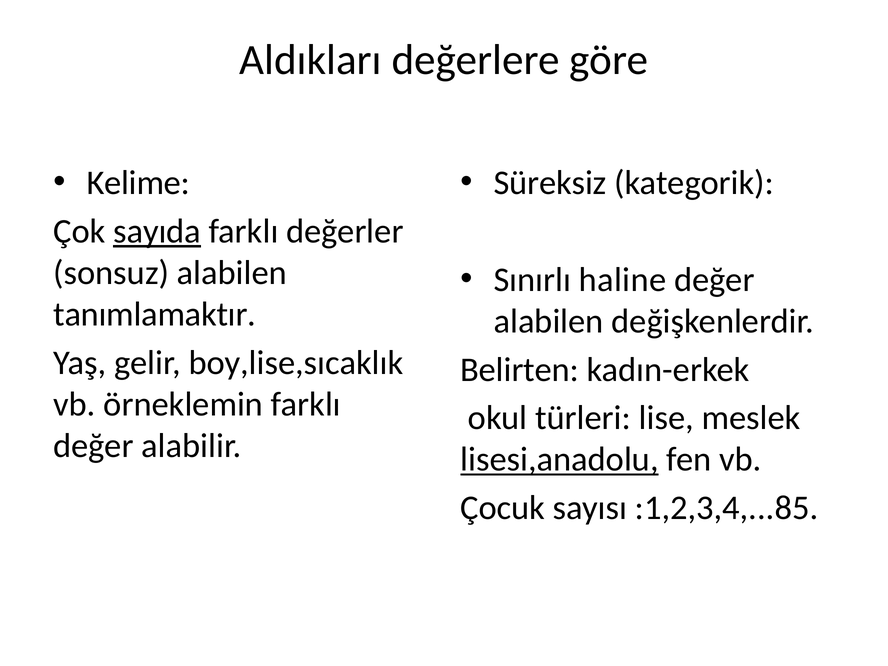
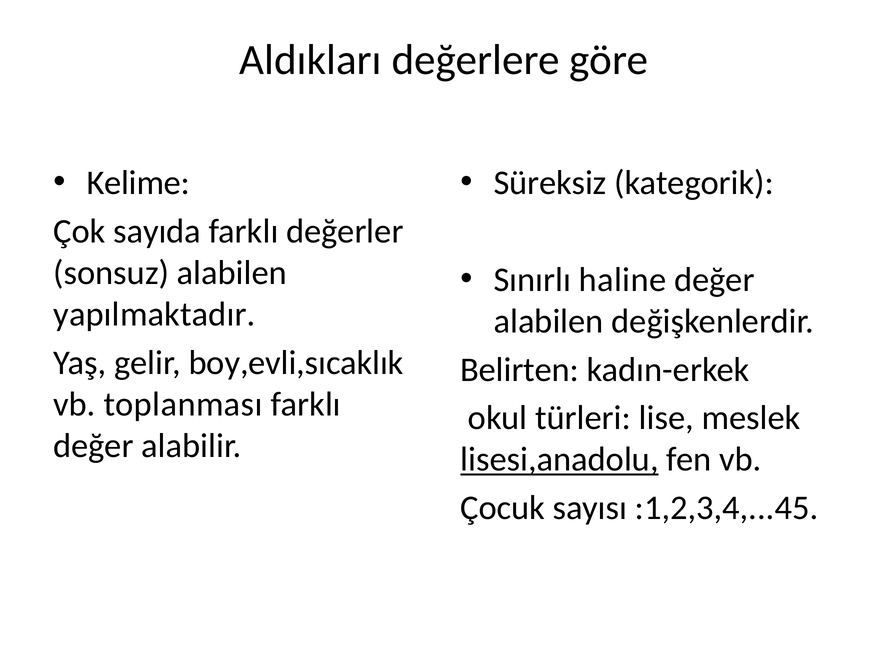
sayıda underline: present -> none (157, 231)
tanımlamaktır: tanımlamaktır -> yapılmaktadır (154, 314)
boy,lise,sıcaklık: boy,lise,sıcaklık -> boy,evli,sıcaklık (296, 363)
örneklemin: örneklemin -> toplanması (183, 404)
:1,2,3,4,...85: :1,2,3,4,...85 -> :1,2,3,4,...45 (727, 508)
